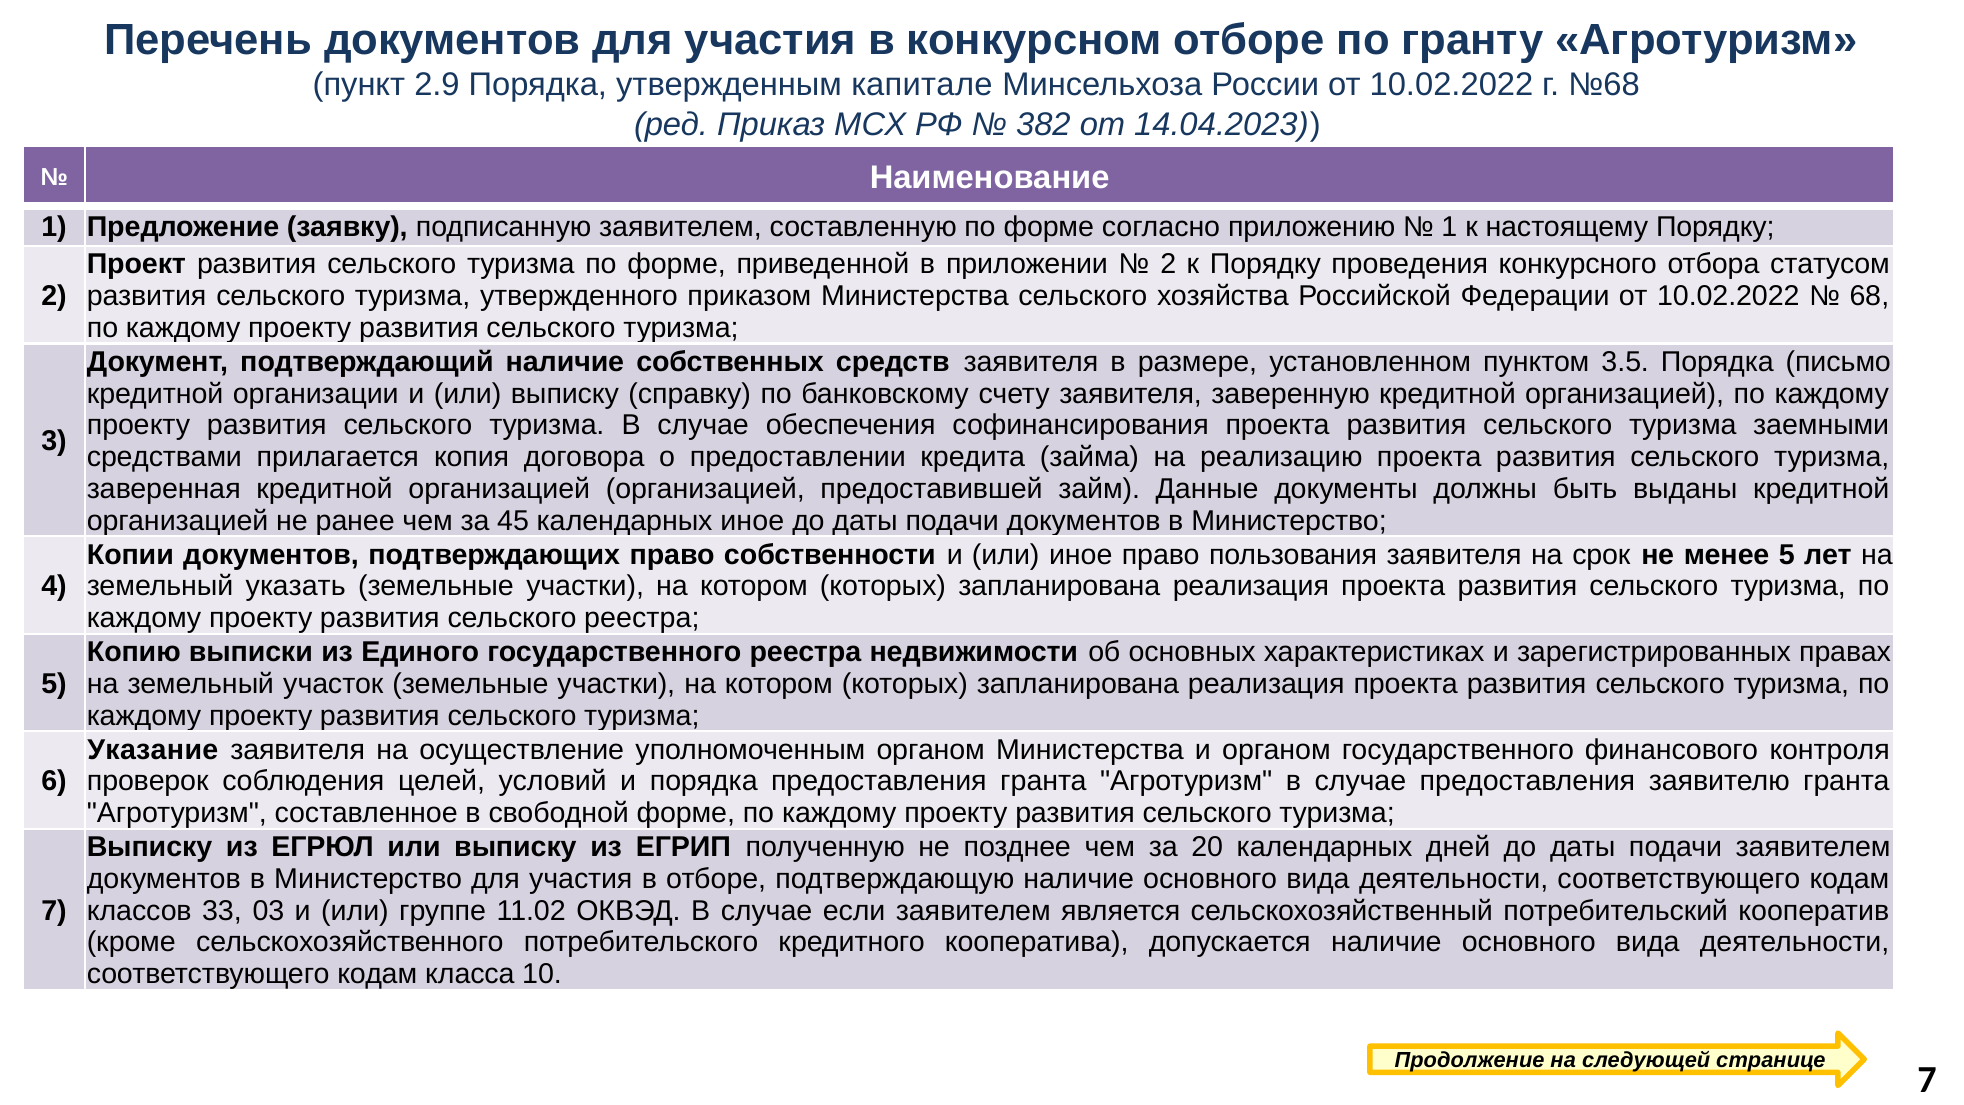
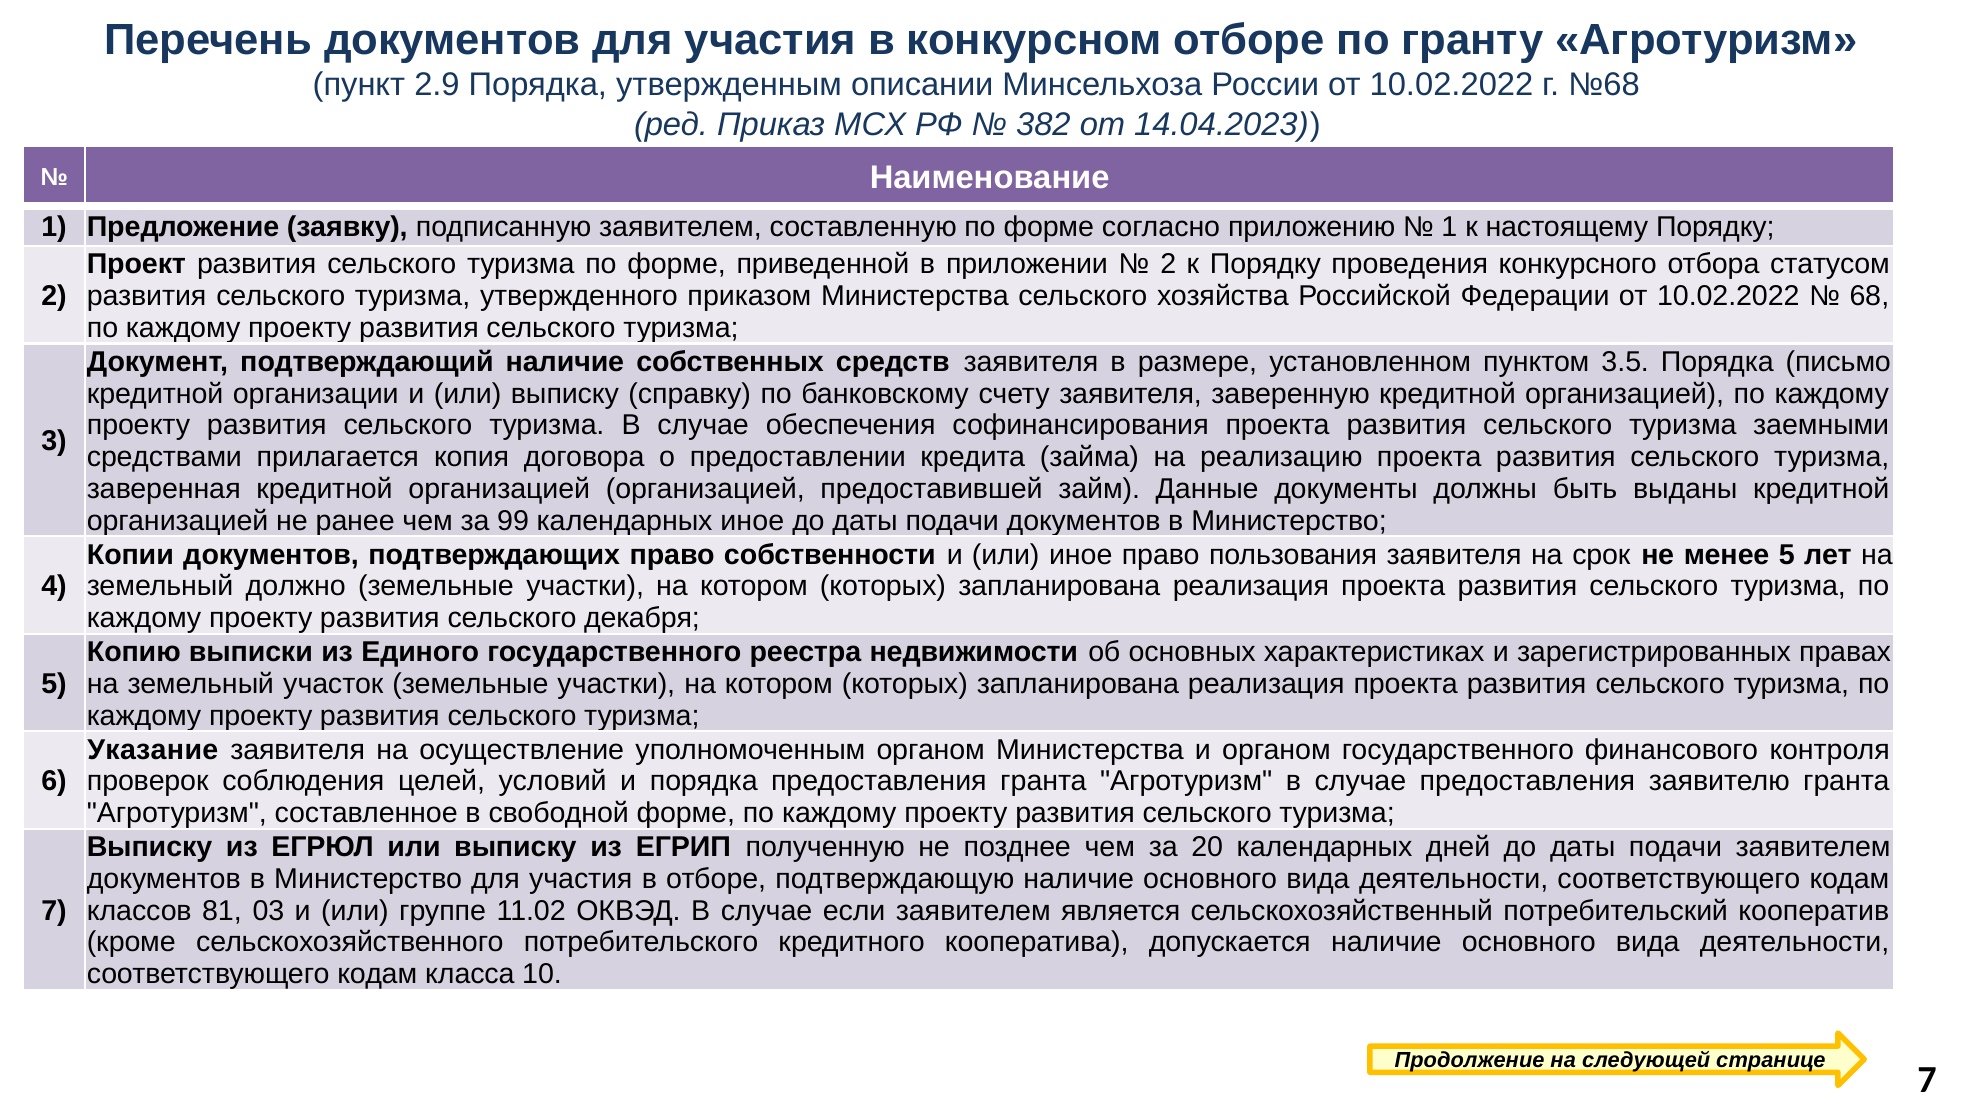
капитале: капитале -> описании (922, 85)
45: 45 -> 99 (513, 521)
указать: указать -> должно (296, 586)
сельского реестра: реестра -> декабря (642, 618)
33: 33 -> 81 (222, 910)
